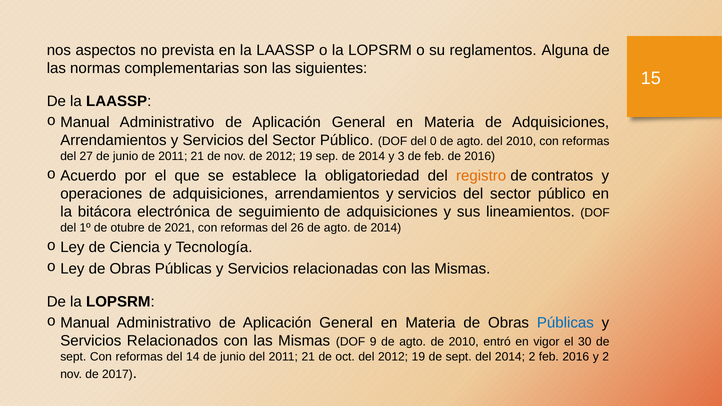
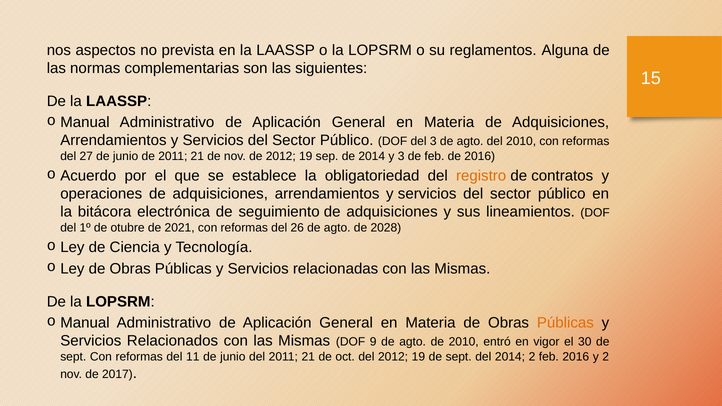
del 0: 0 -> 3 (433, 141)
agto de 2014: 2014 -> 2028 (386, 228)
Públicas colour: blue -> orange (565, 323)
14: 14 -> 11 (193, 357)
